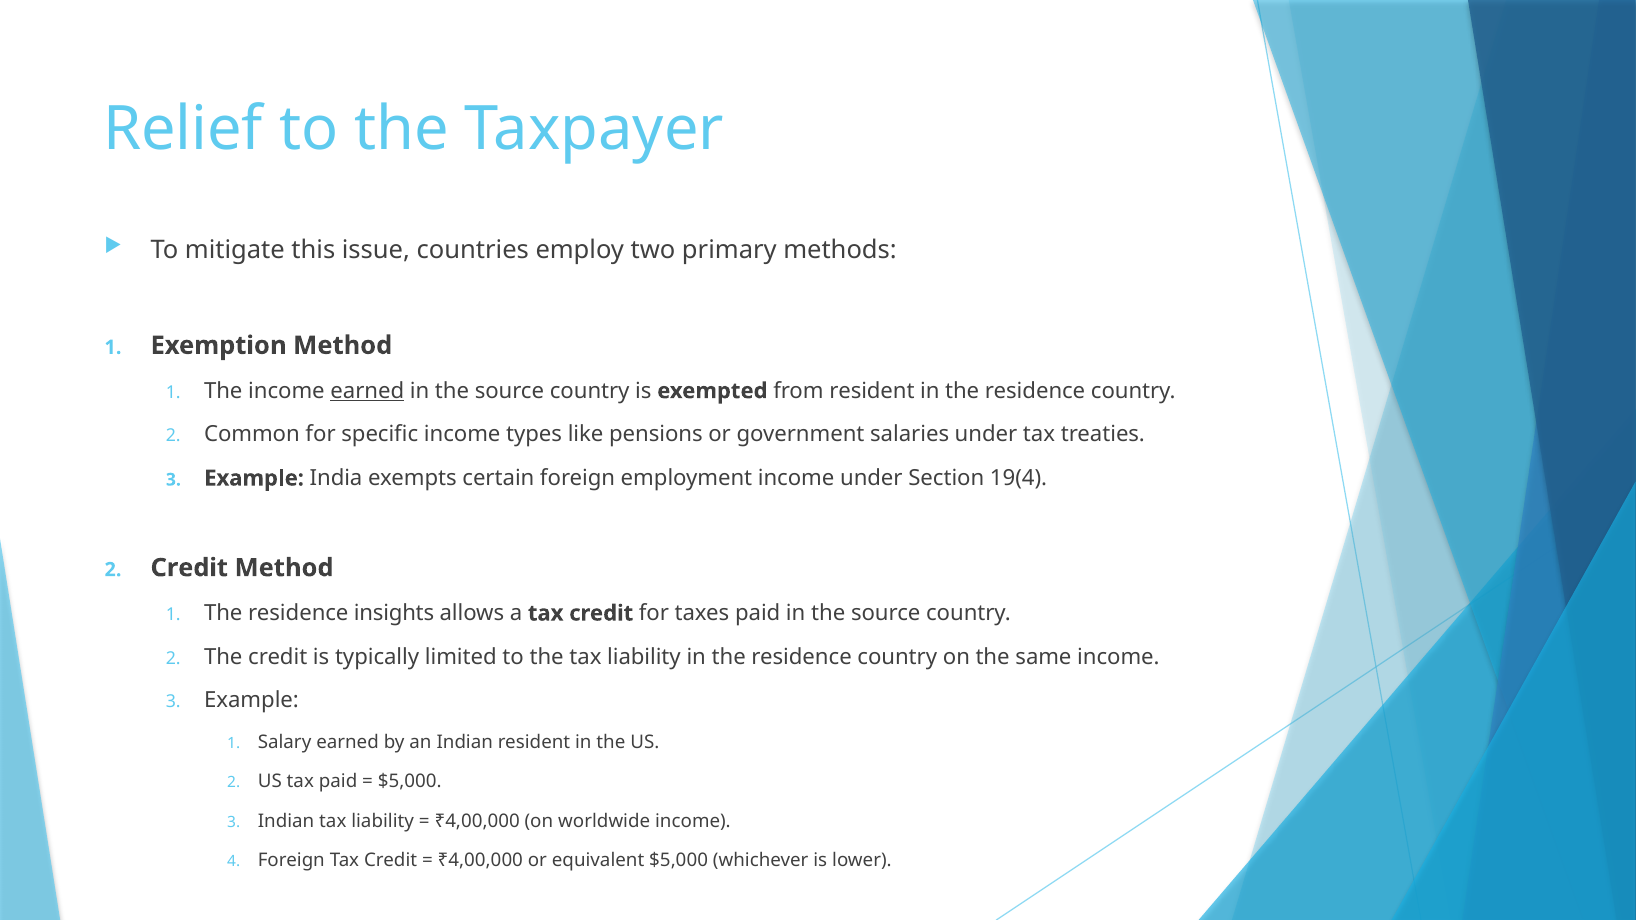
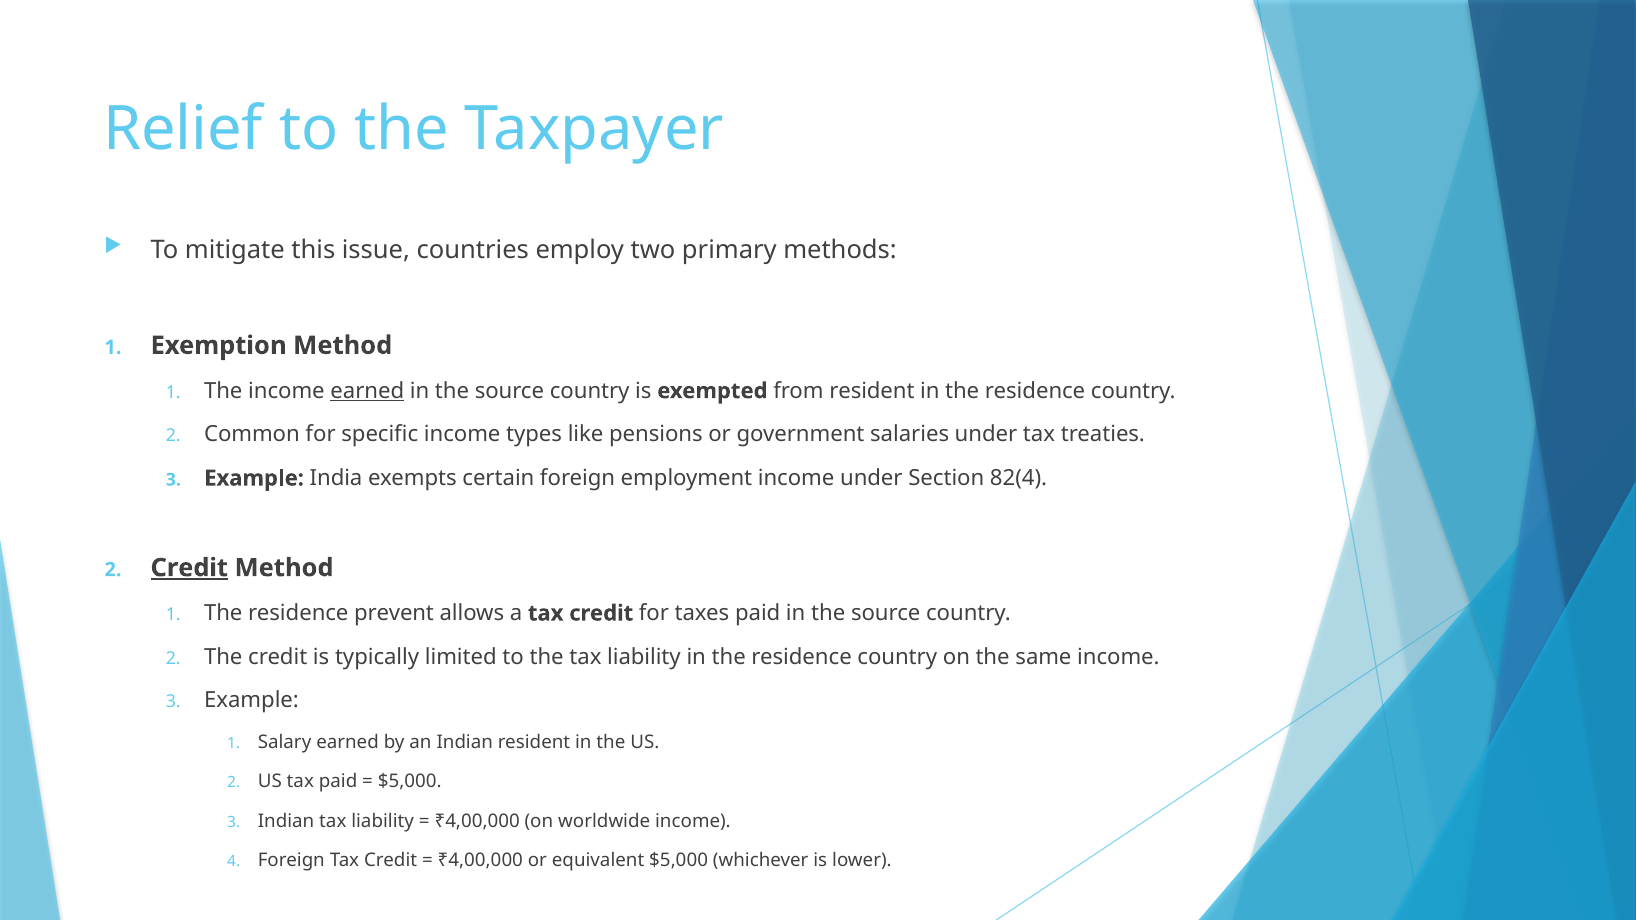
19(4: 19(4 -> 82(4 (1019, 478)
Credit underline: none -> present (189, 568)
insights: insights -> prevent (394, 613)
